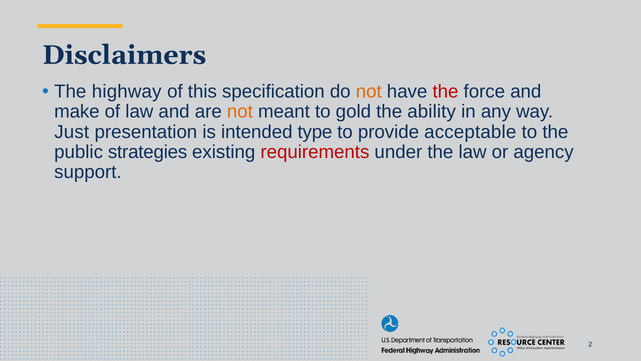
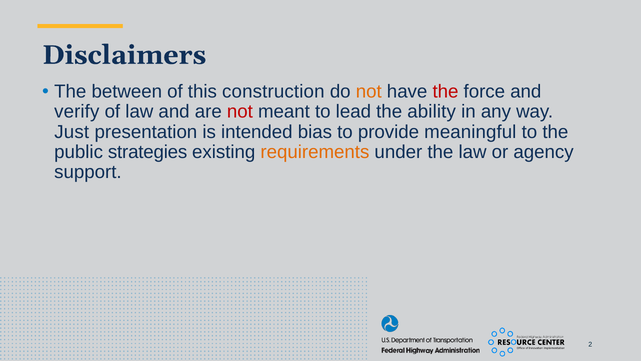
highway: highway -> between (127, 91)
specification: specification -> construction (273, 91)
make: make -> verify (77, 112)
not colour: orange -> red (240, 112)
gold: gold -> lead (353, 112)
type: type -> bias (315, 132)
acceptable: acceptable -> meaningful (470, 132)
requirements colour: red -> orange (315, 152)
